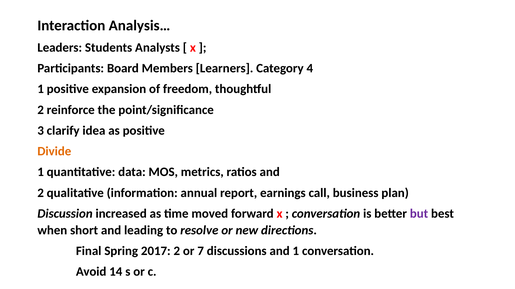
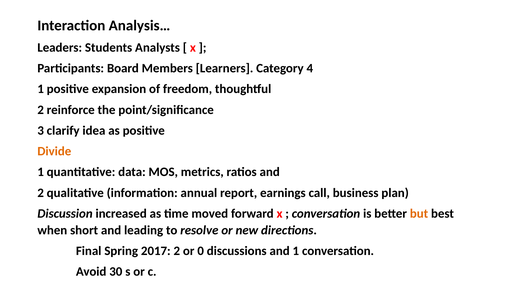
but colour: purple -> orange (419, 214)
7: 7 -> 0 (201, 251)
14: 14 -> 30 (116, 272)
